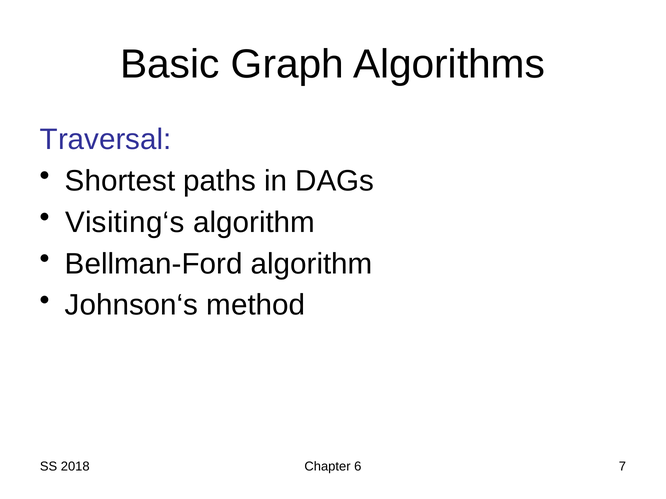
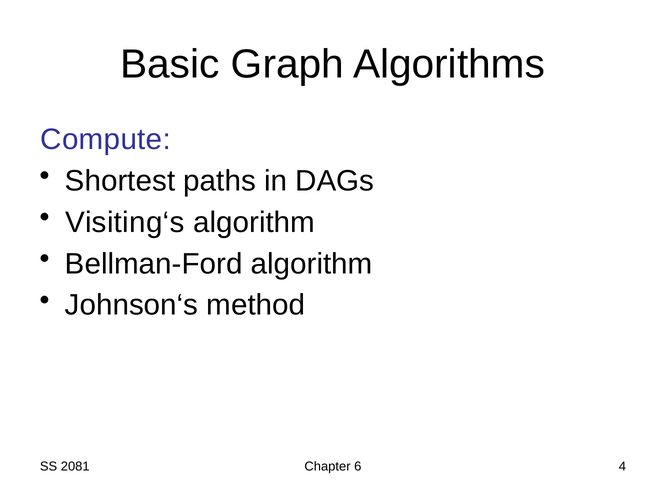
Traversal: Traversal -> Compute (106, 140)
2018: 2018 -> 2081 (75, 467)
7: 7 -> 4 (622, 467)
